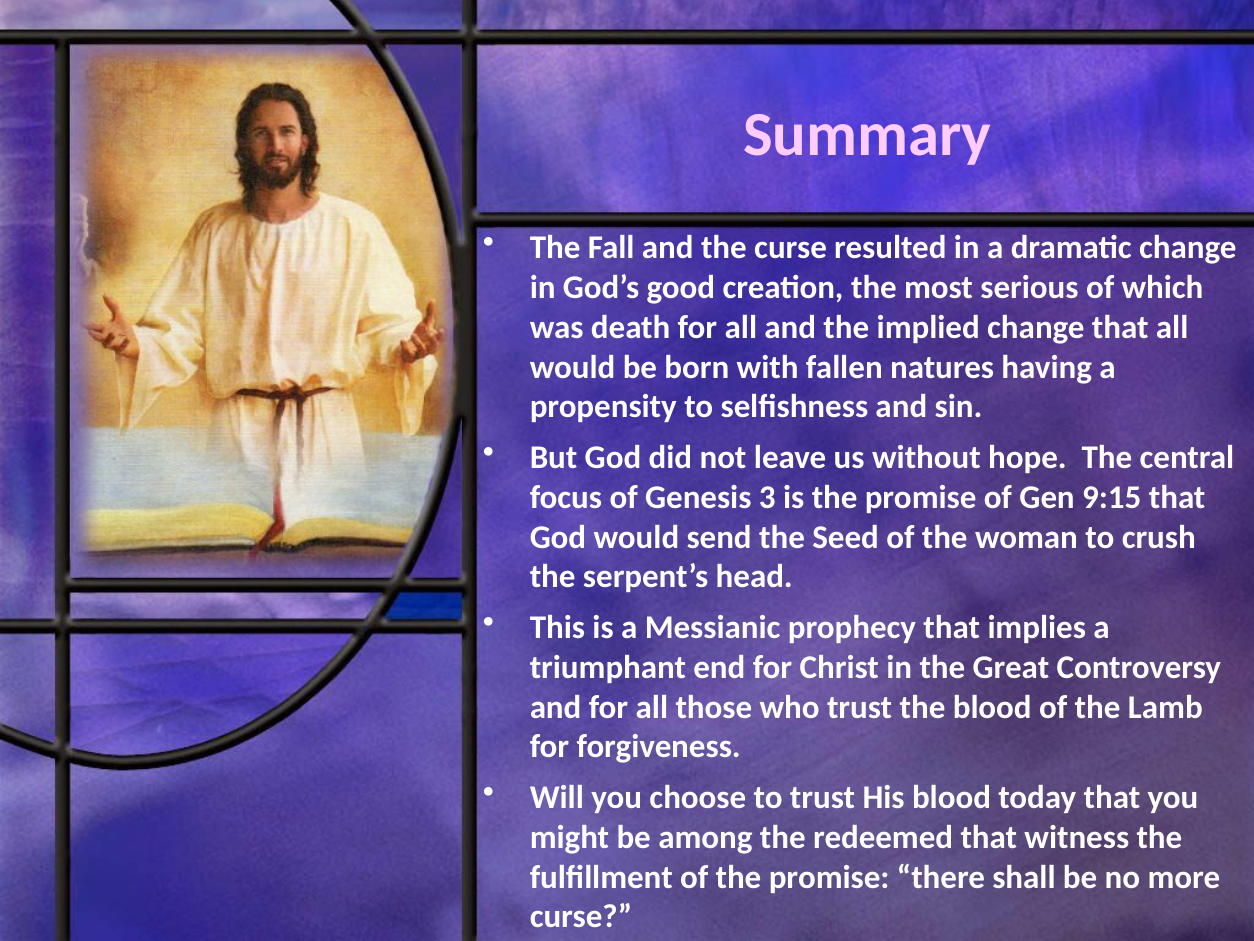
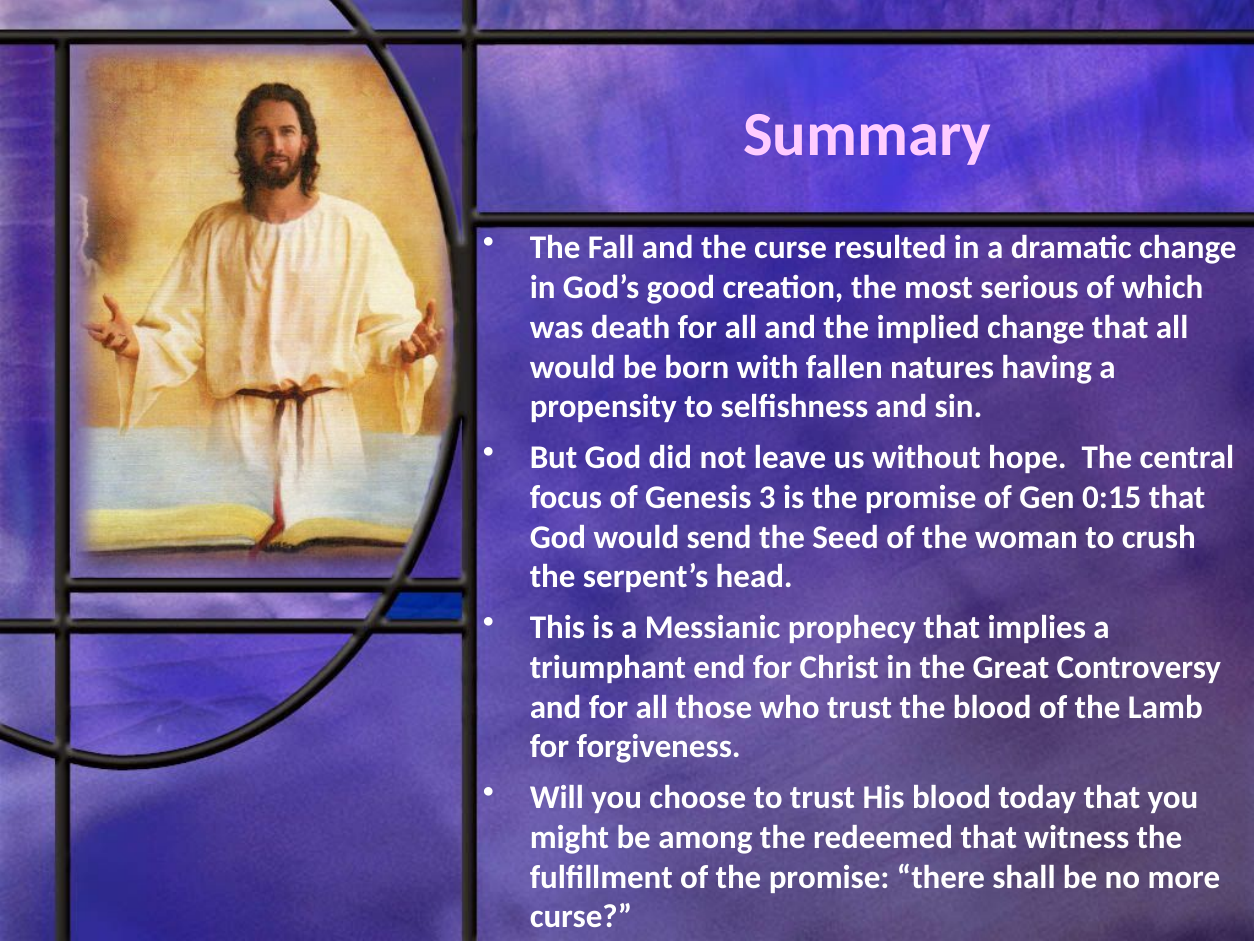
9:15: 9:15 -> 0:15 (1112, 497)
